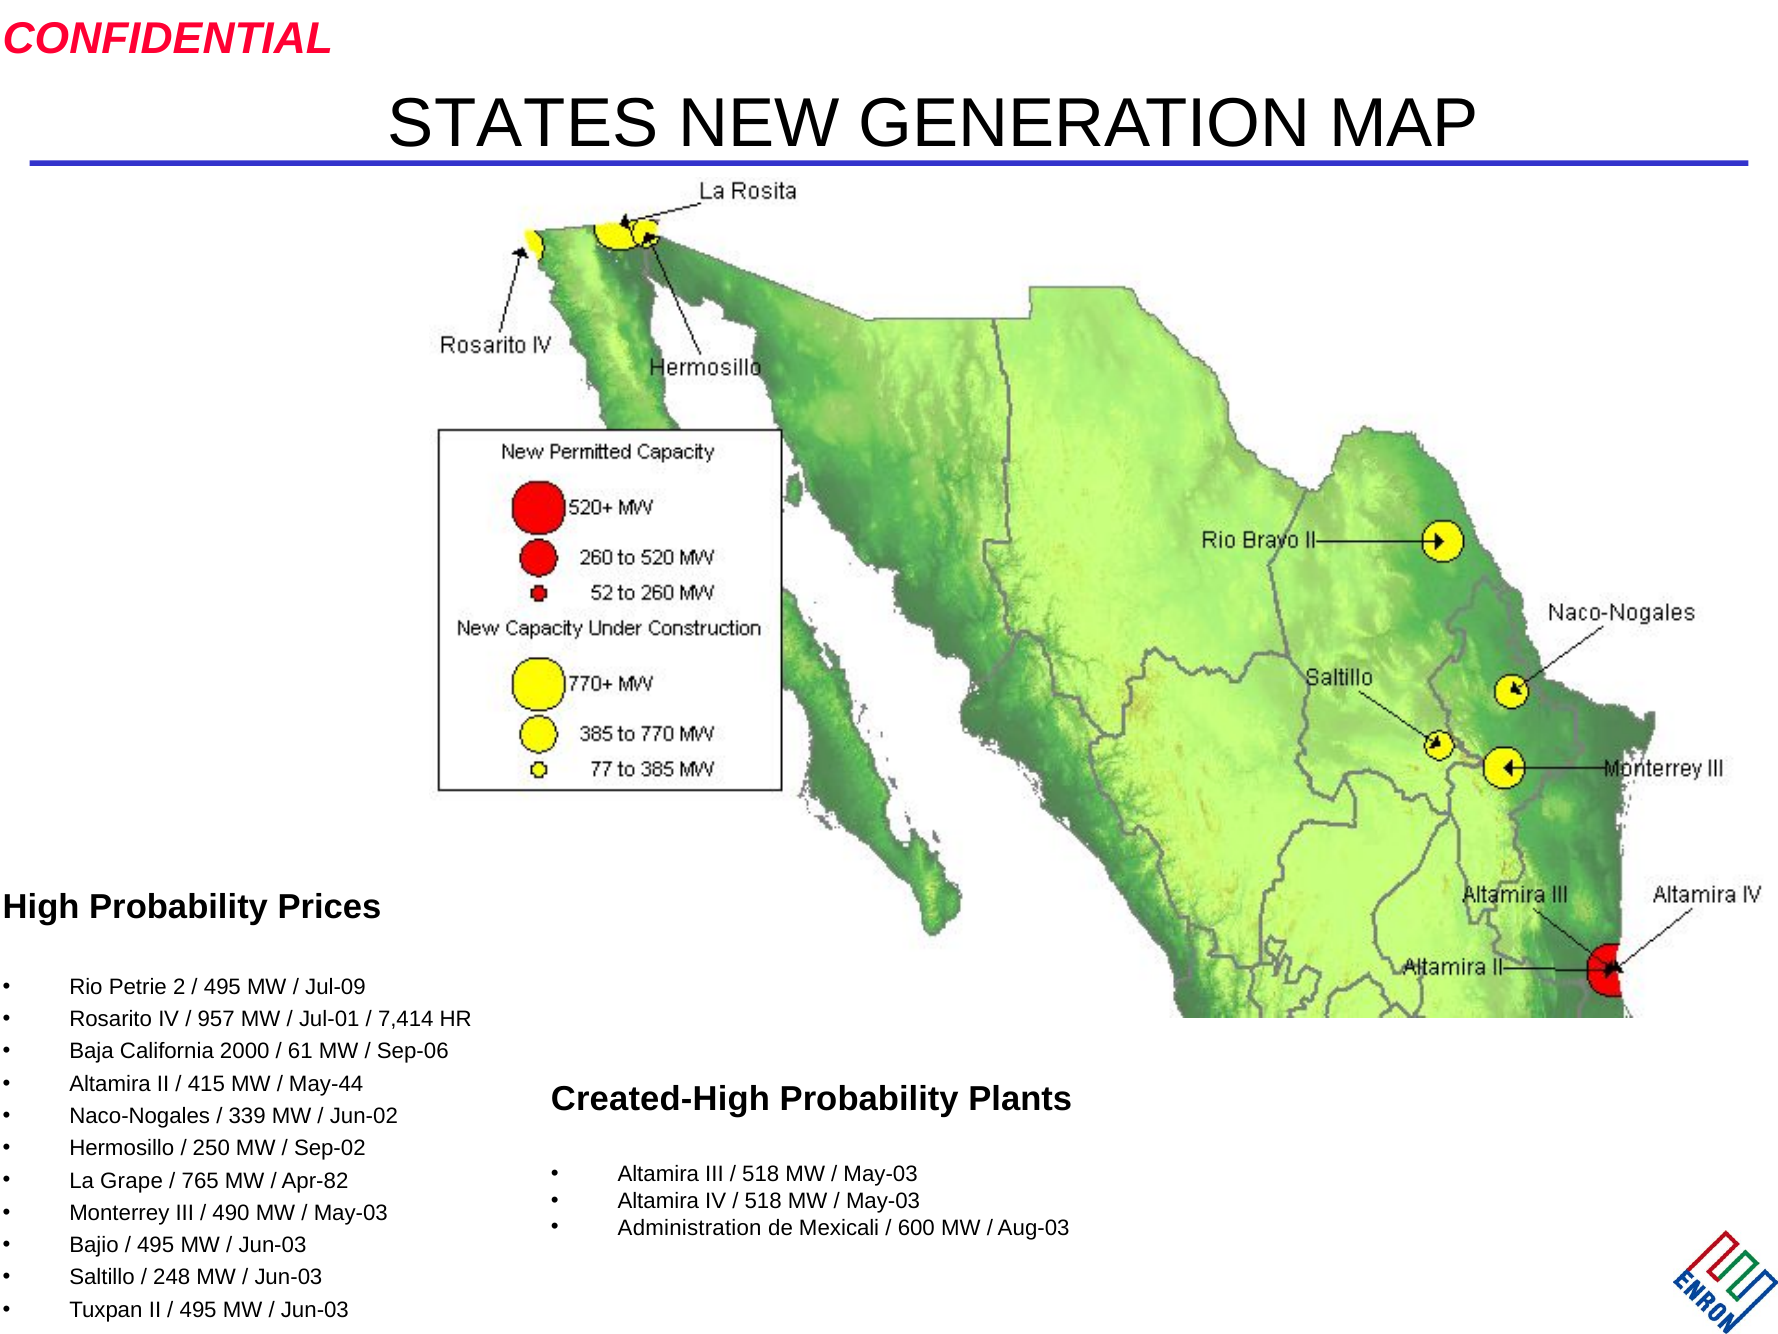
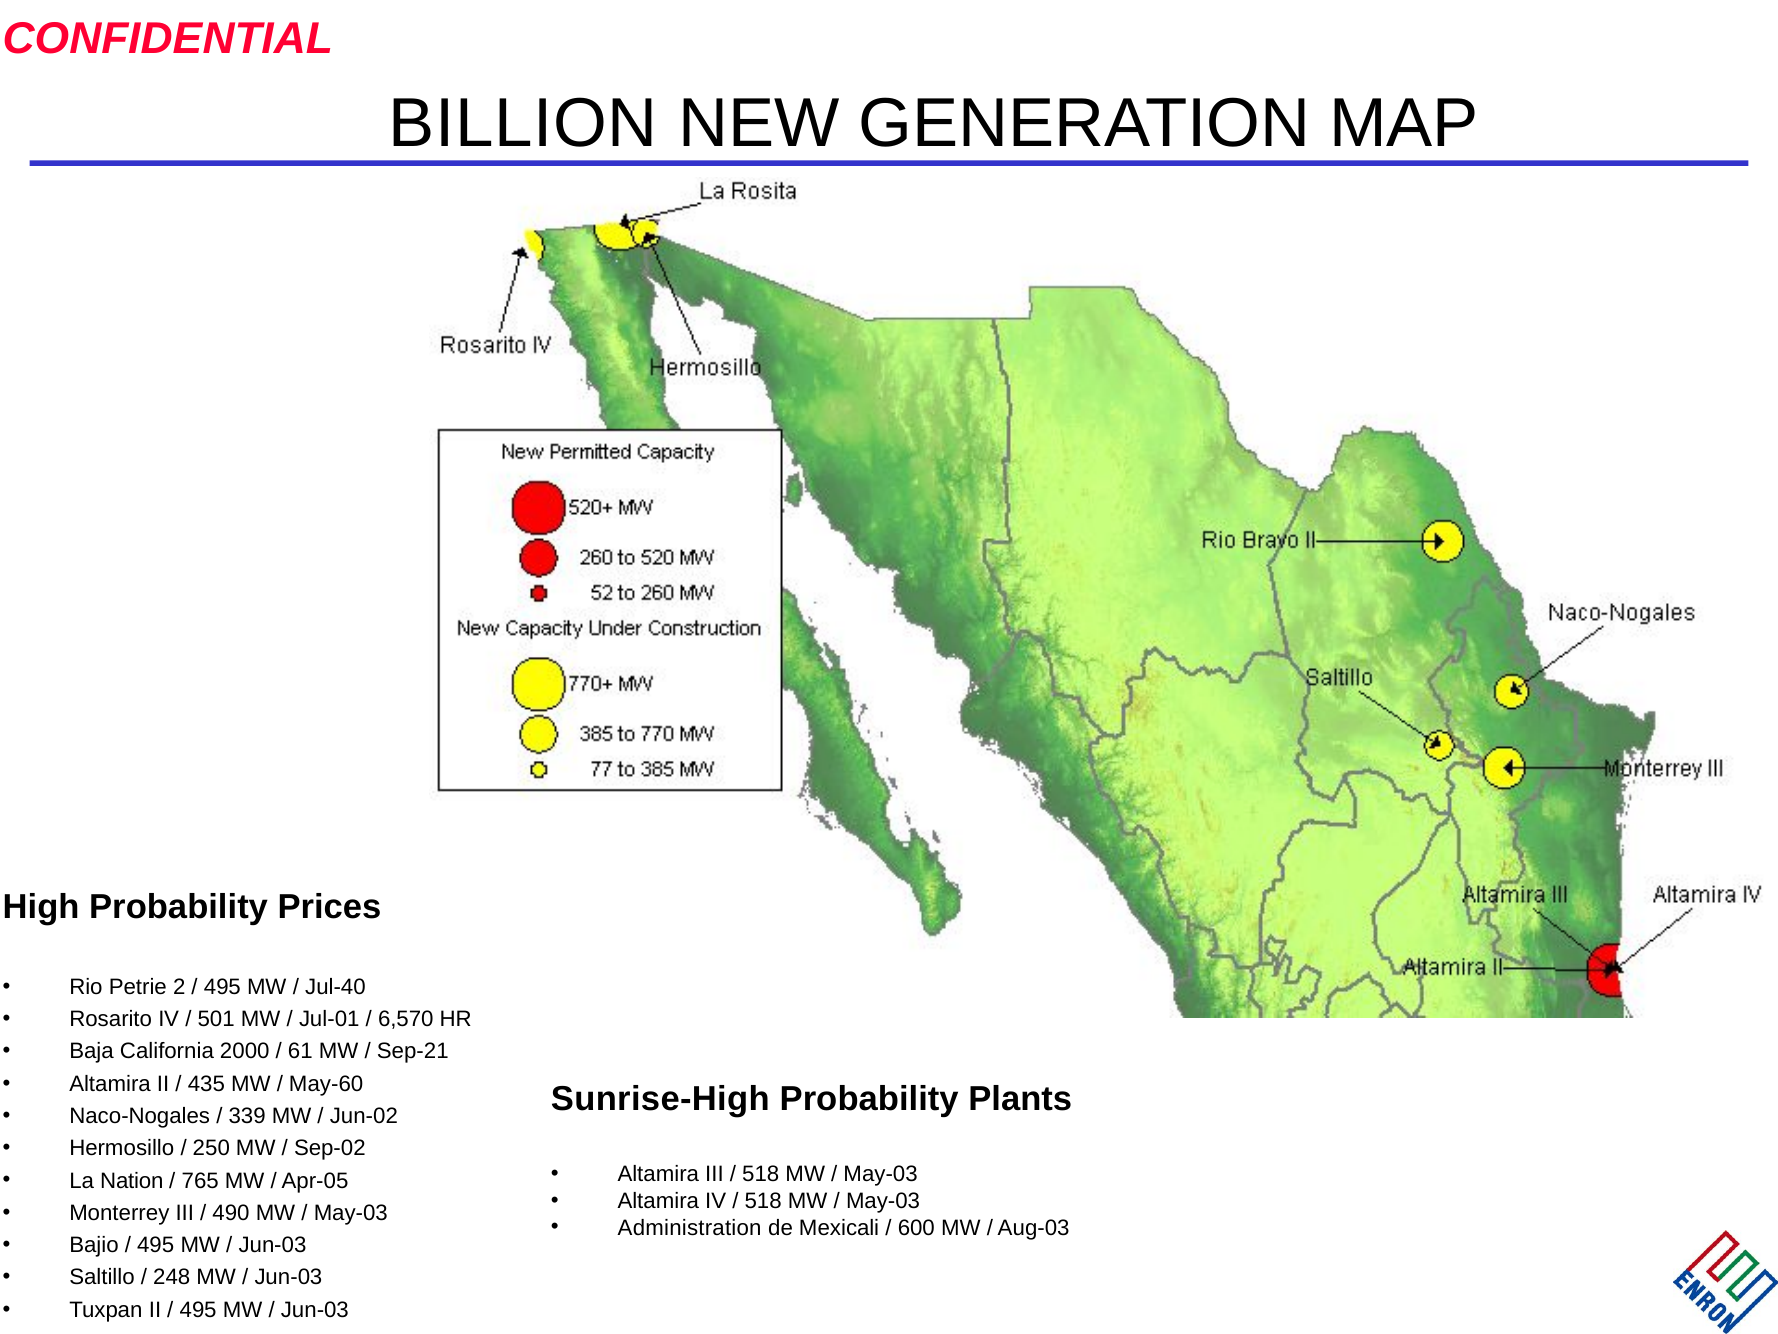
STATES: STATES -> BILLION (523, 123)
Jul-09: Jul-09 -> Jul-40 (335, 987)
957: 957 -> 501 (216, 1019)
7,414: 7,414 -> 6,570 (406, 1019)
Sep-06: Sep-06 -> Sep-21 (413, 1051)
415: 415 -> 435 (206, 1083)
May-44: May-44 -> May-60 (326, 1083)
Created-High: Created-High -> Sunrise-High (660, 1099)
Grape: Grape -> Nation (132, 1180)
Apr-82: Apr-82 -> Apr-05 (315, 1180)
